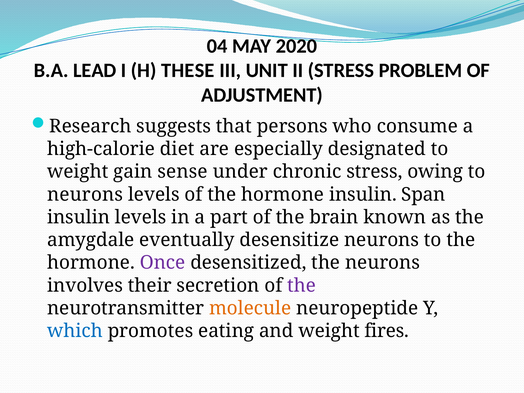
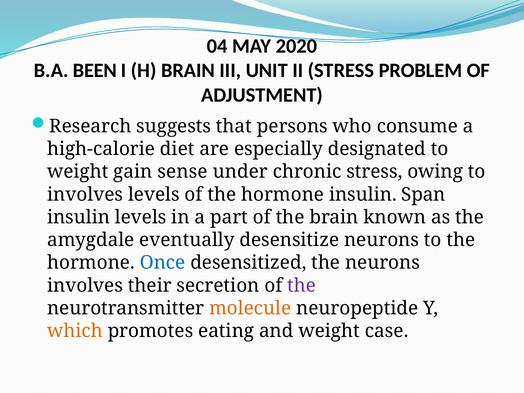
LEAD: LEAD -> BEEN (95, 71)
H THESE: THESE -> BRAIN (188, 71)
neurons: neurons -> involves (85, 194)
Once colour: purple -> blue (163, 263)
which colour: blue -> orange (75, 331)
fires: fires -> case (387, 331)
